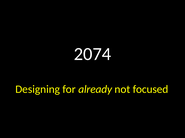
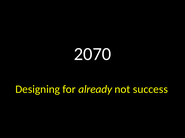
2074: 2074 -> 2070 (92, 54)
focused: focused -> success (150, 90)
